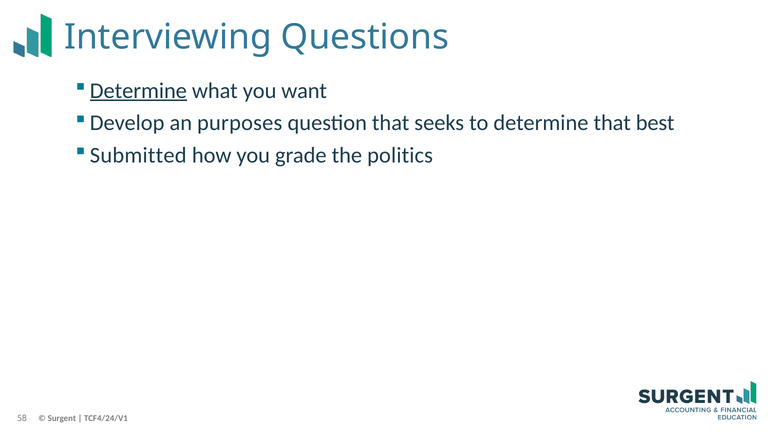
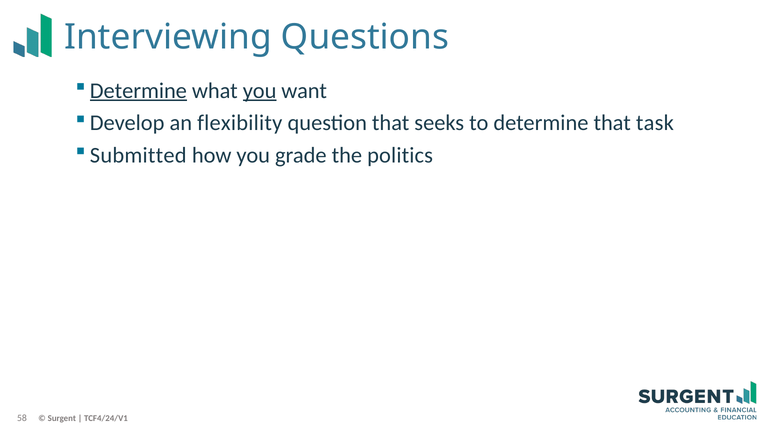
you underline: none -> present (260, 91)
purposes: purposes -> flexibility (240, 123)
best: best -> task (655, 123)
